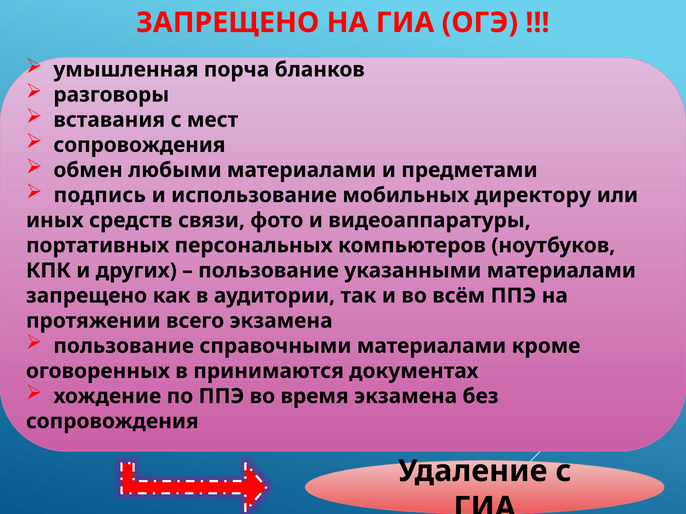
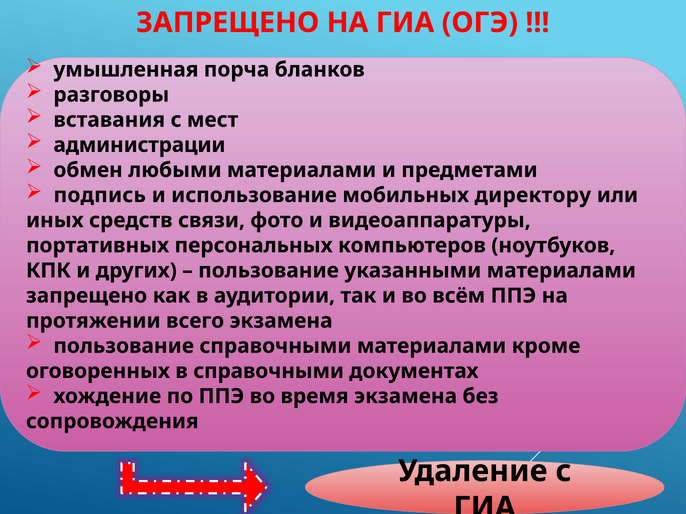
сопровождения: сопровождения -> администрации (139, 145)
в принимаются: принимаются -> справочными (269, 371)
